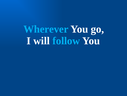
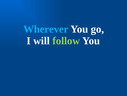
follow colour: light blue -> light green (66, 41)
